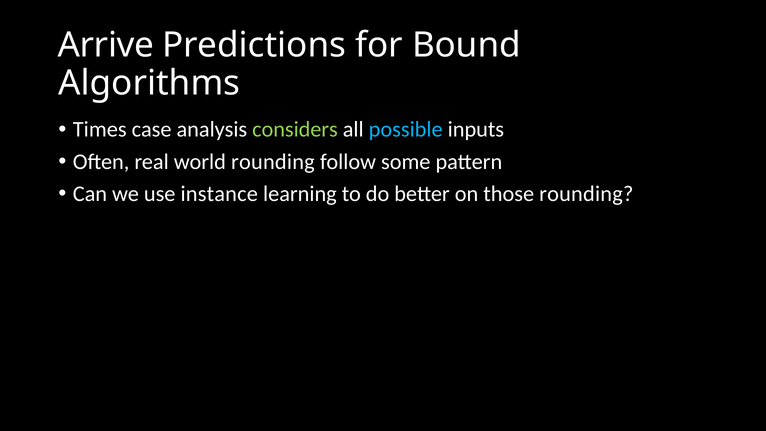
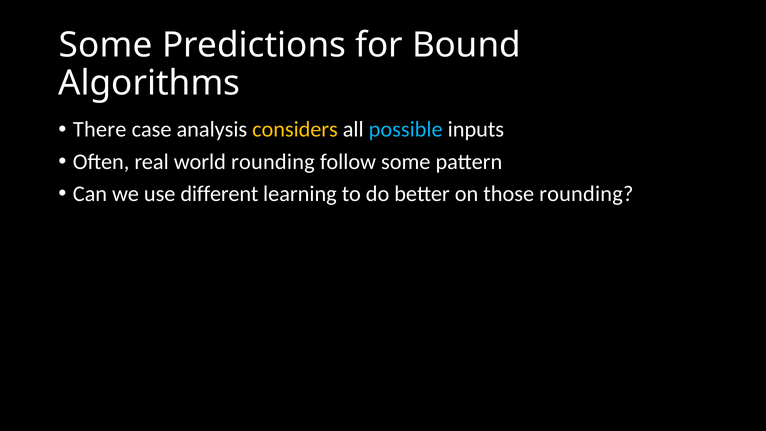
Arrive: Arrive -> Some (106, 45)
Times: Times -> There (100, 130)
considers colour: light green -> yellow (295, 130)
instance: instance -> different (219, 194)
